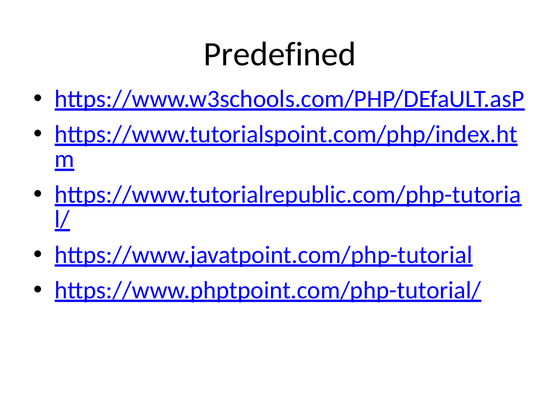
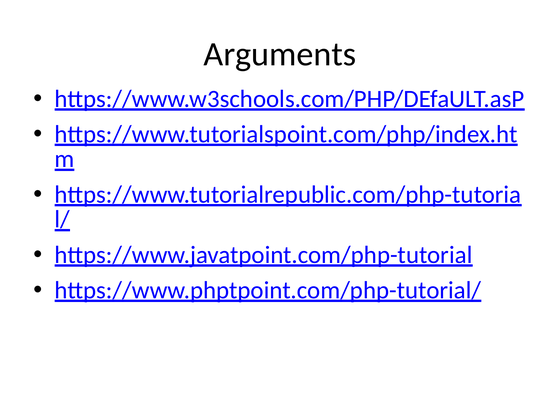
Predefined: Predefined -> Arguments (280, 54)
